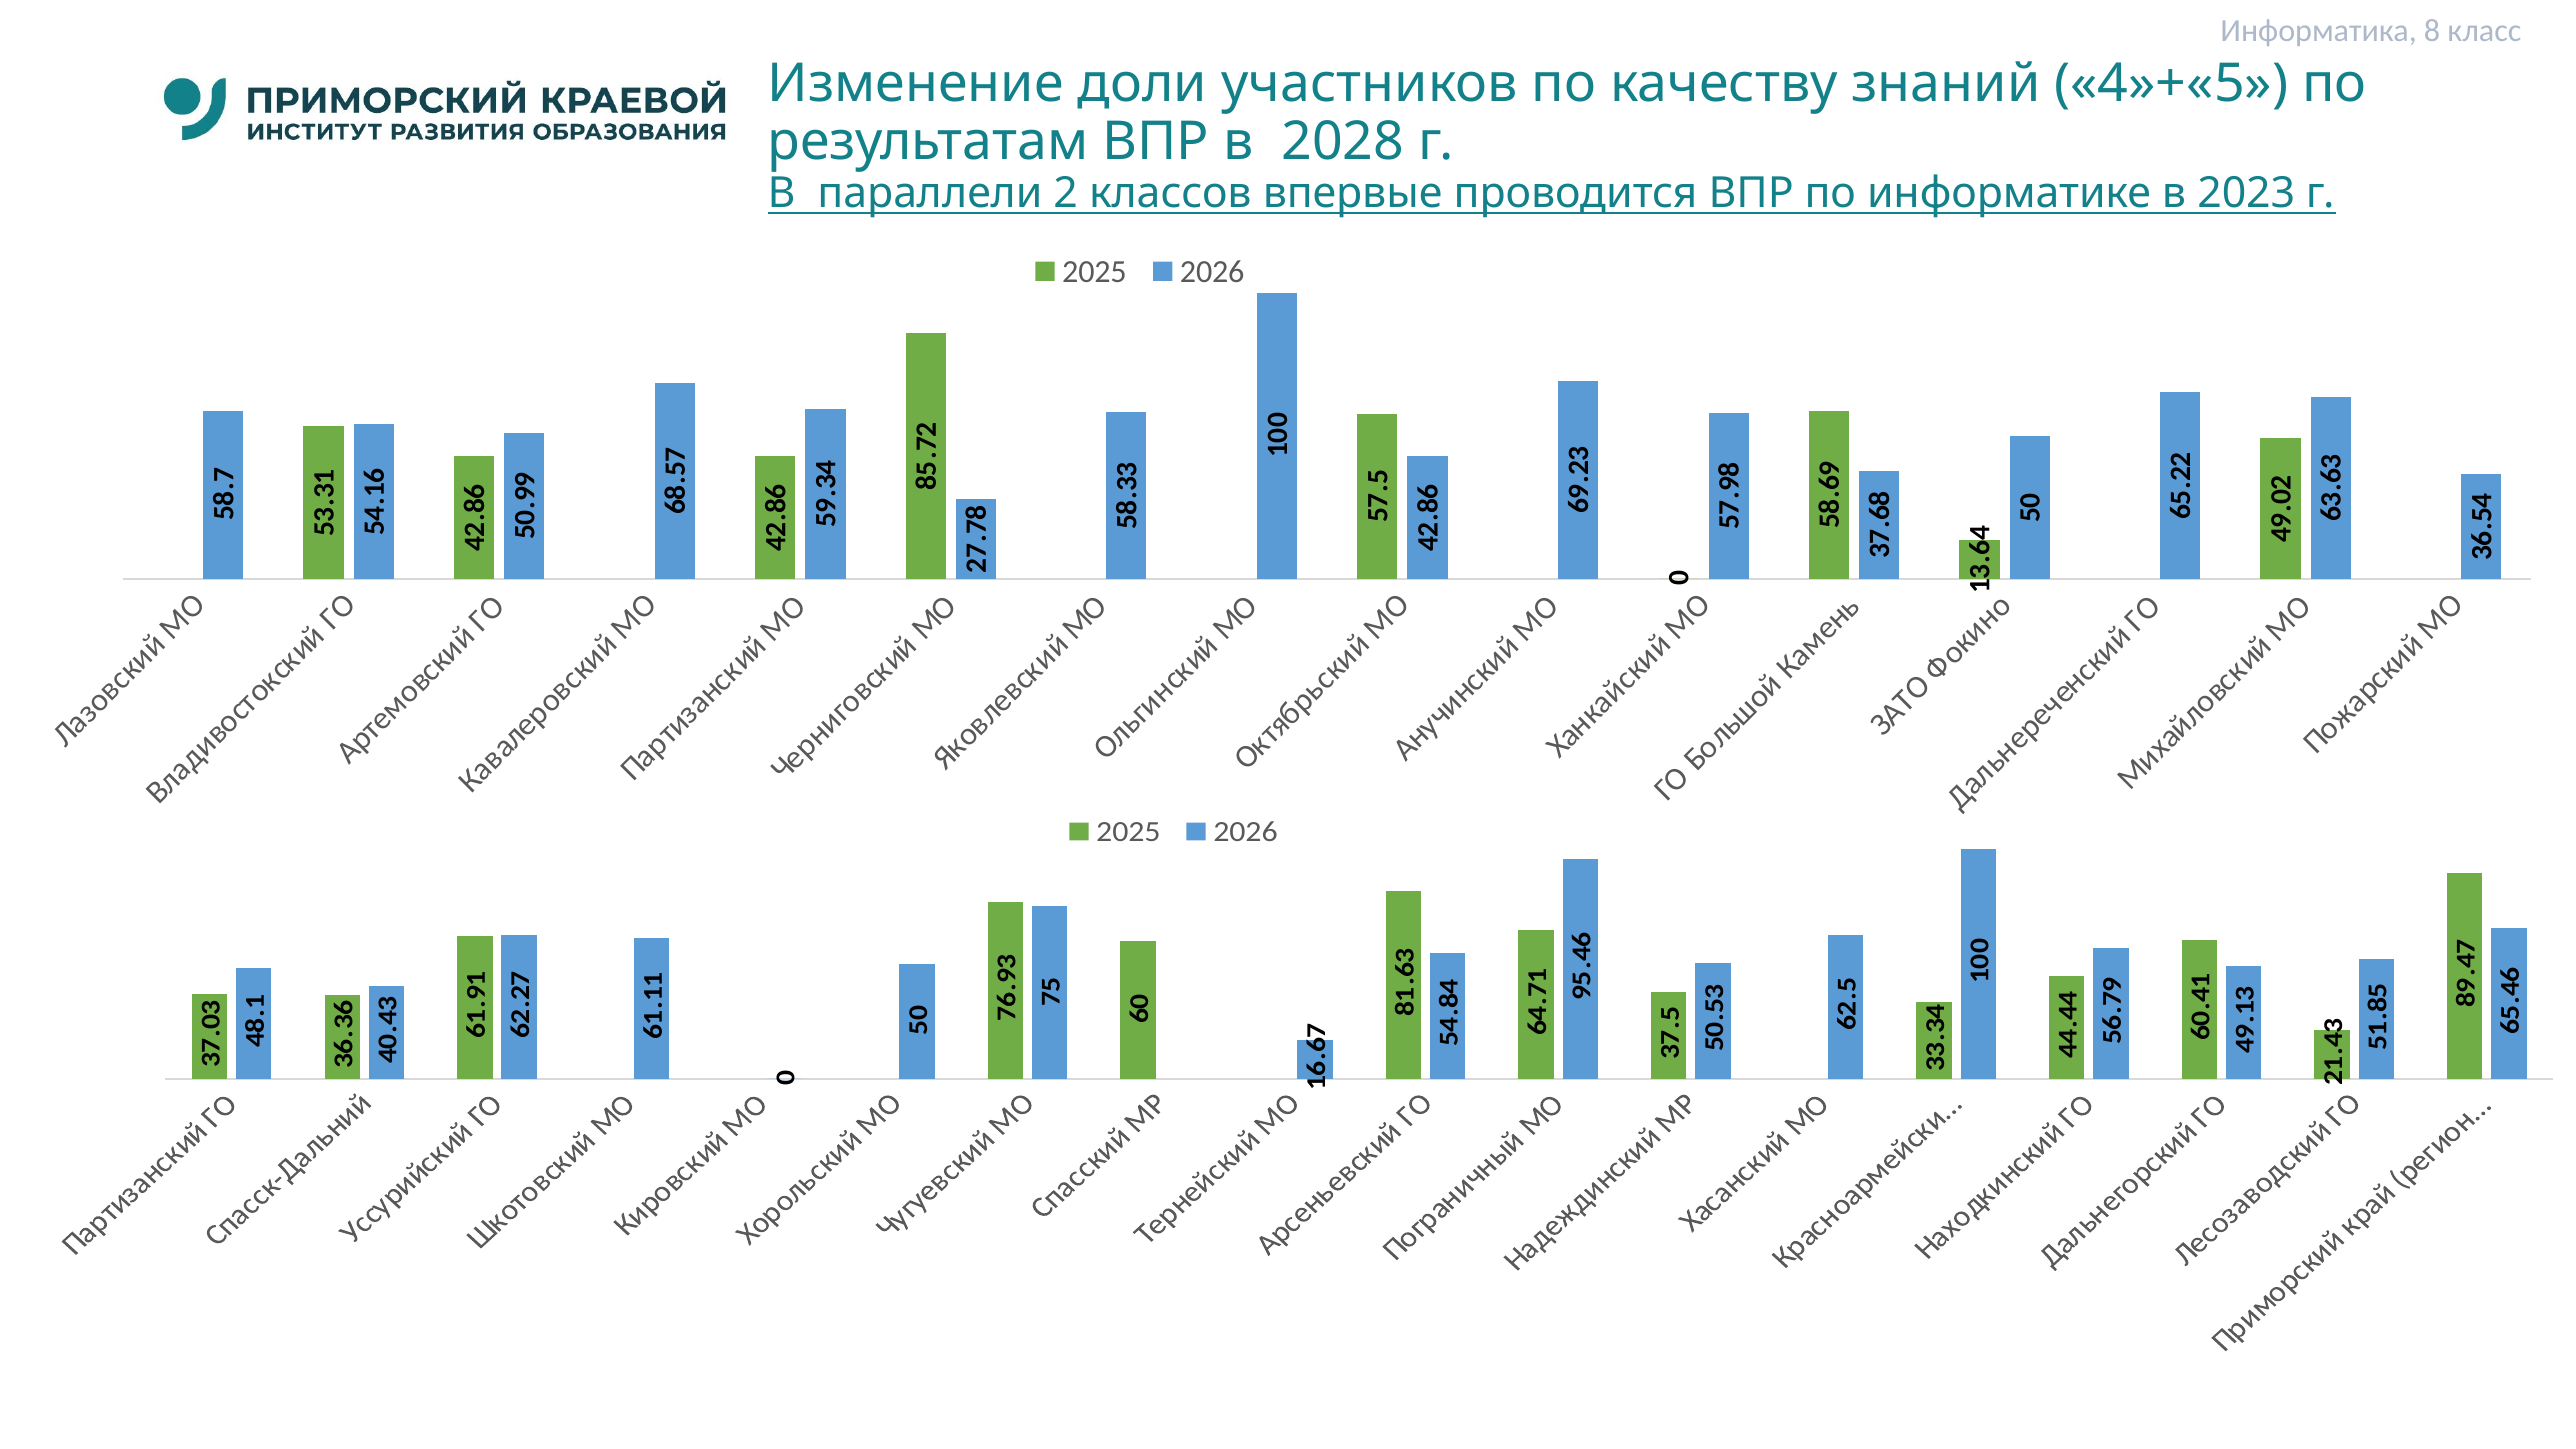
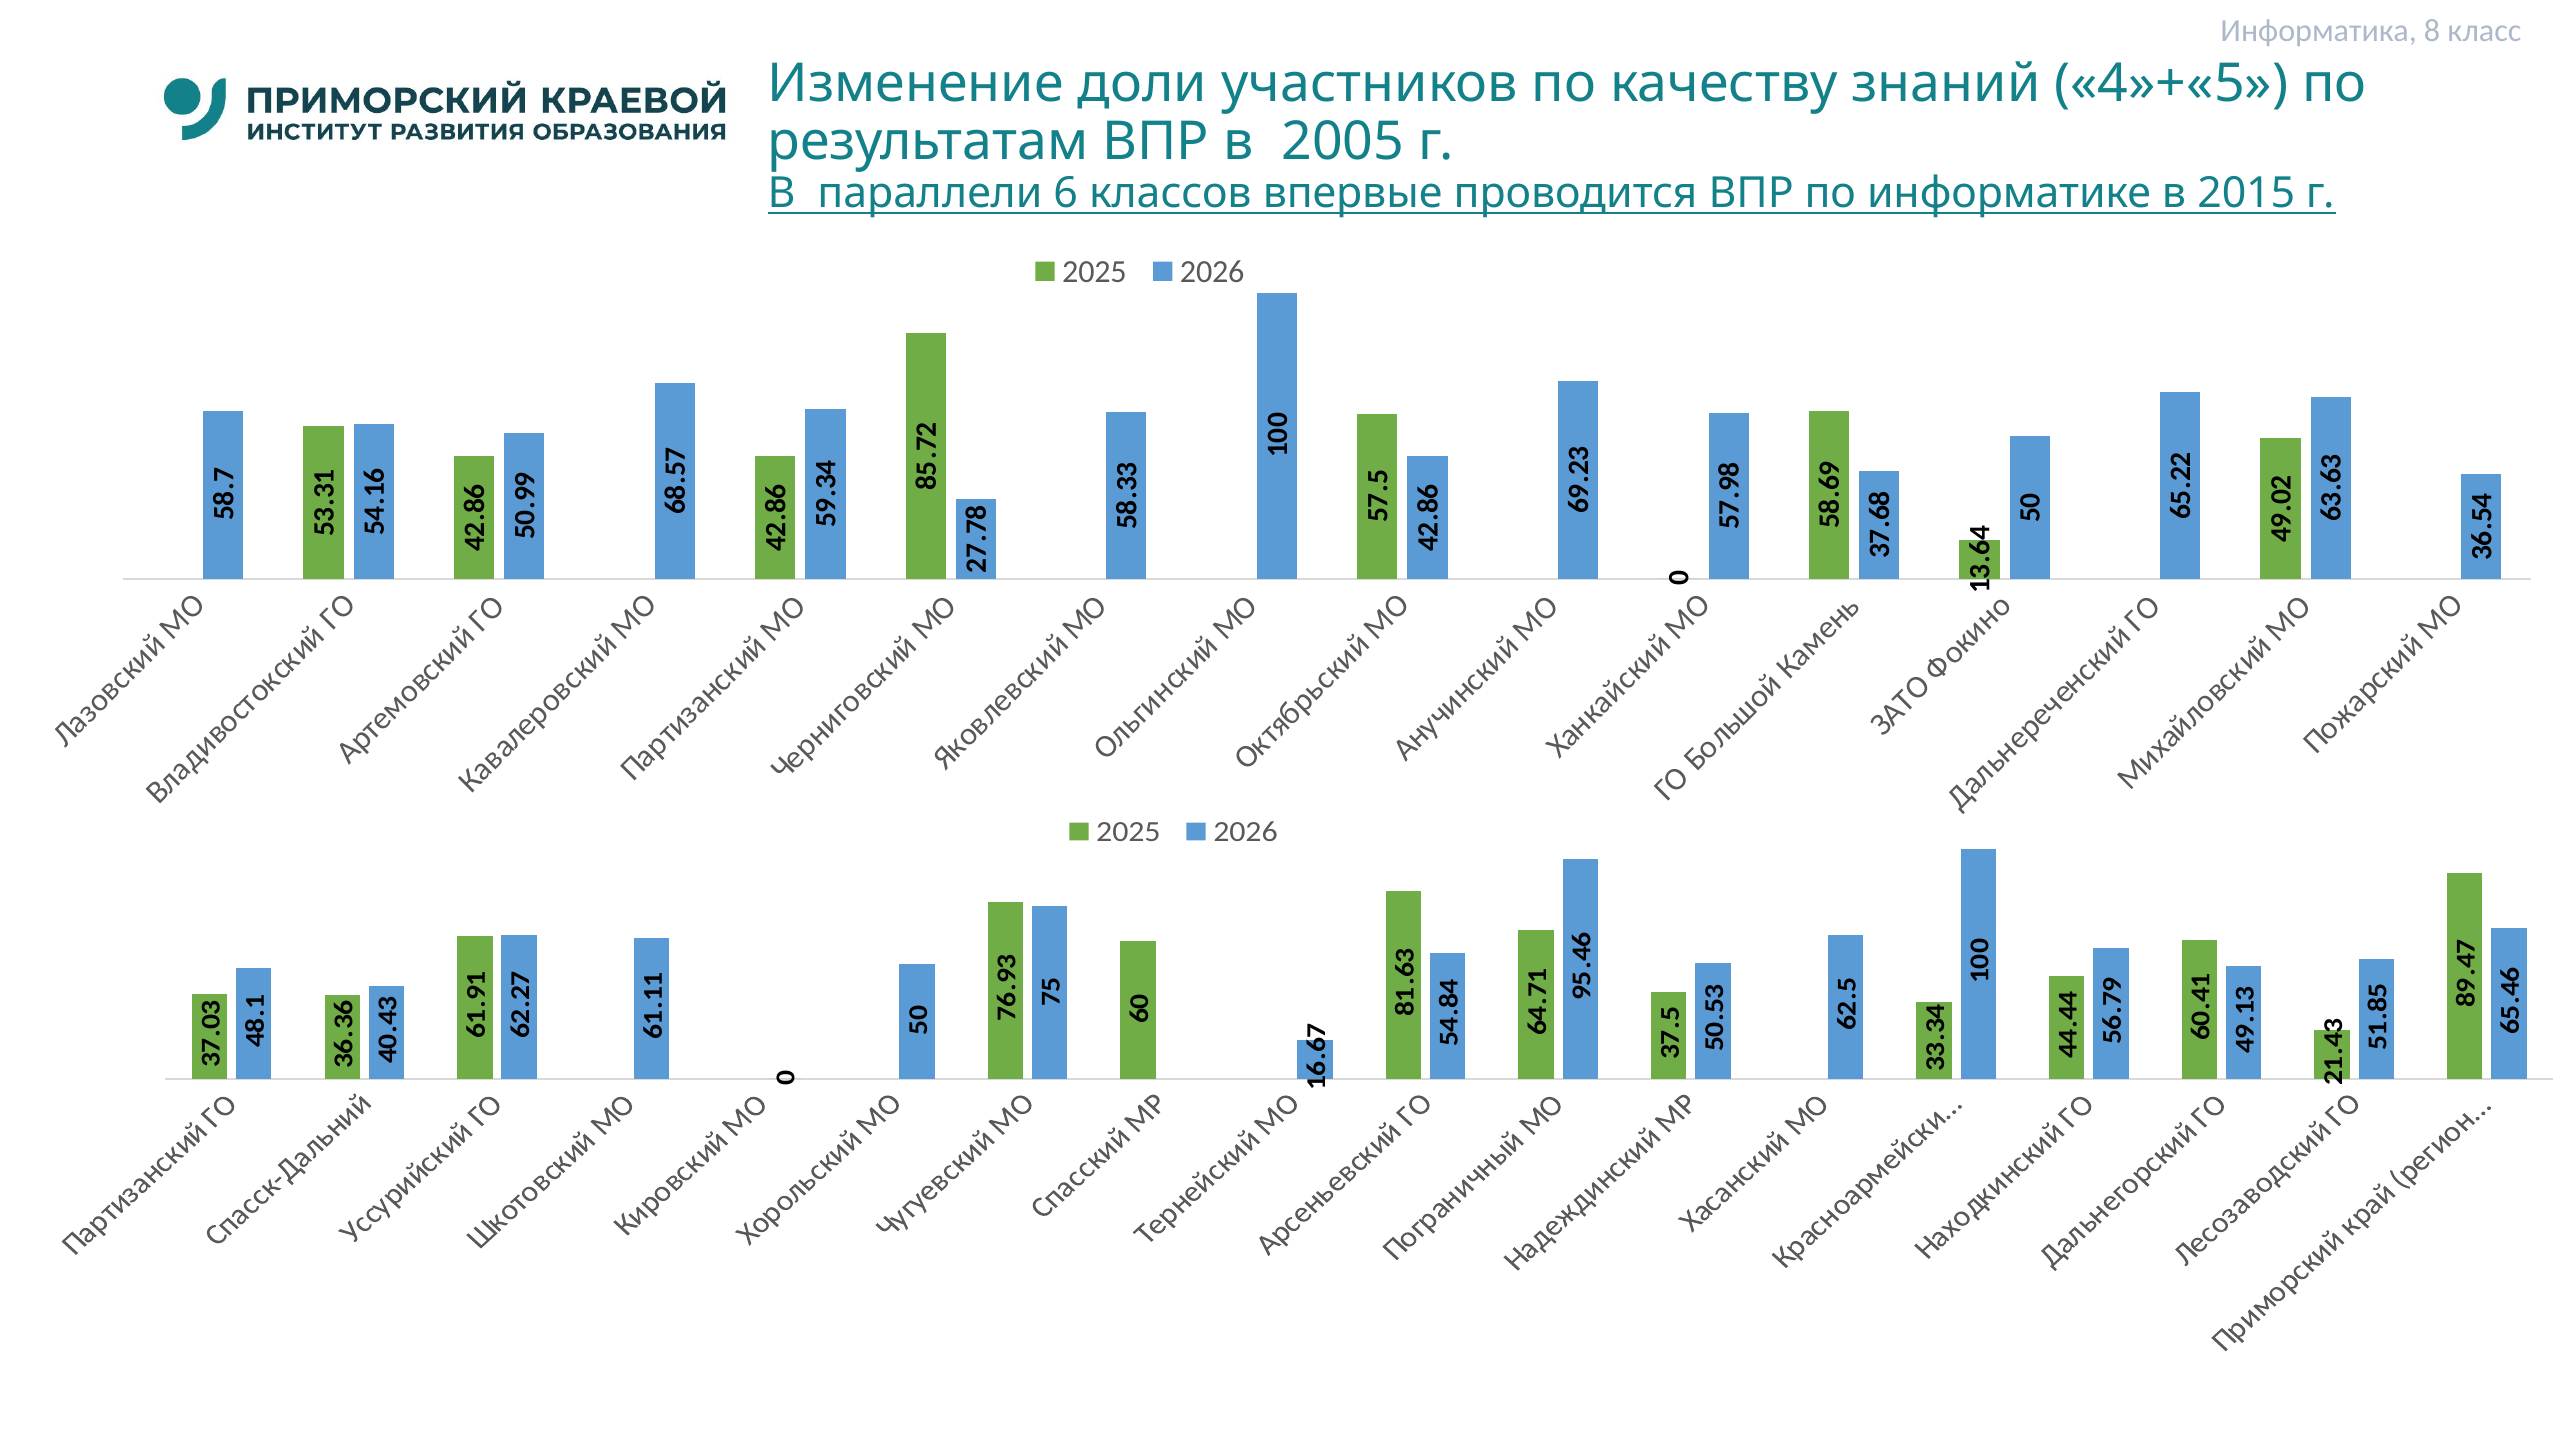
2028: 2028 -> 2005 (1343, 142)
параллели 2: 2 -> 6 (1066, 194)
2023: 2023 -> 2015 (2246, 194)
